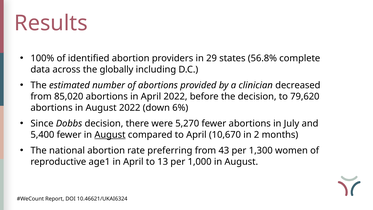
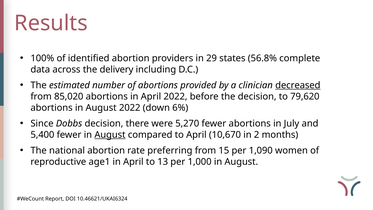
globally: globally -> delivery (117, 69)
decreased underline: none -> present (298, 85)
43: 43 -> 15 (224, 150)
1,300: 1,300 -> 1,090 (261, 150)
